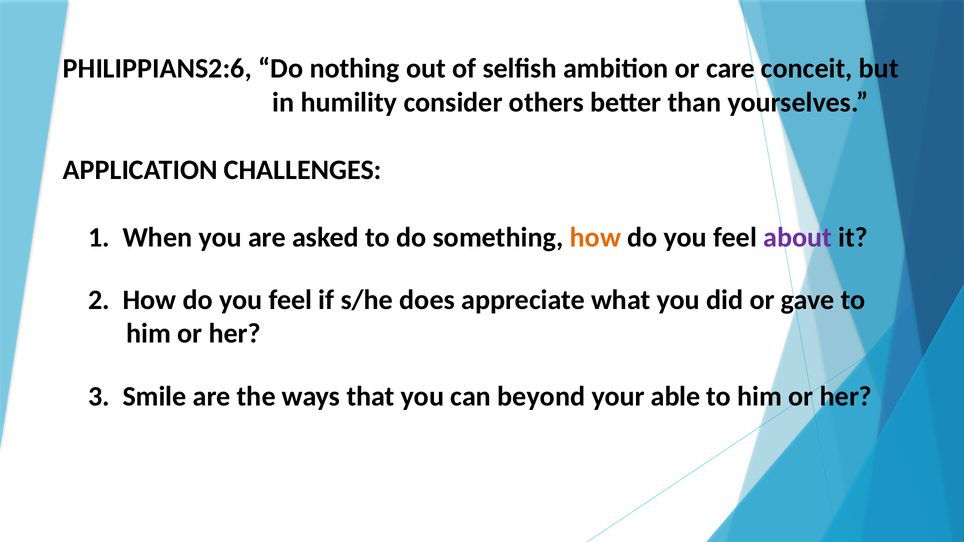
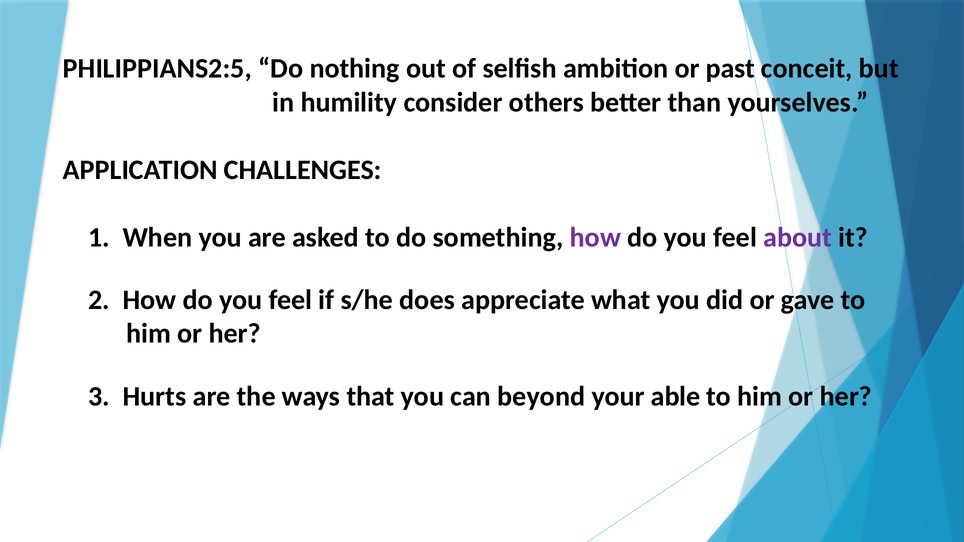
PHILIPPIANS2:6: PHILIPPIANS2:6 -> PHILIPPIANS2:5 (157, 69)
care: care -> past (731, 69)
how colour: orange -> purple (595, 237)
Smile: Smile -> Hurts (154, 396)
